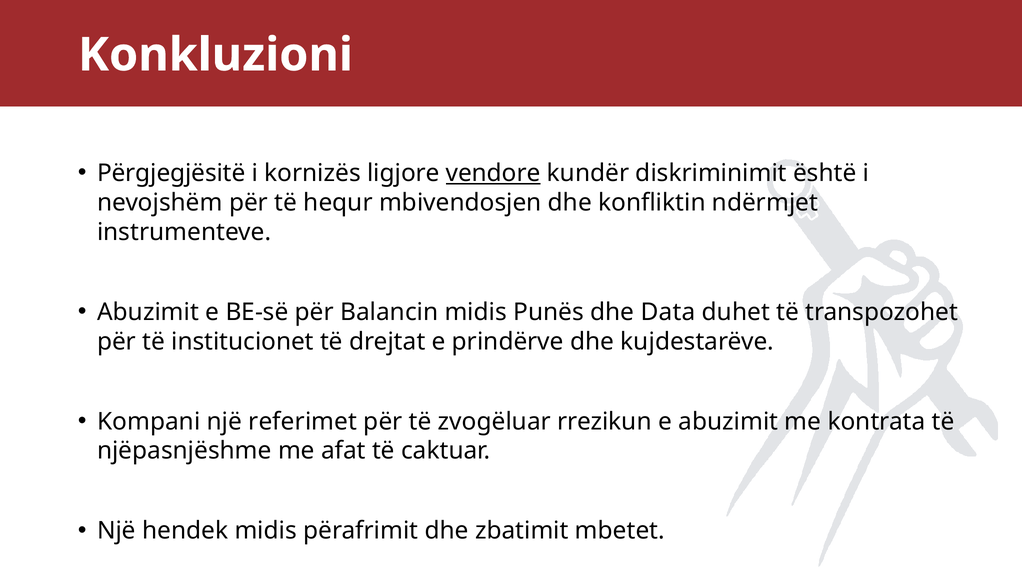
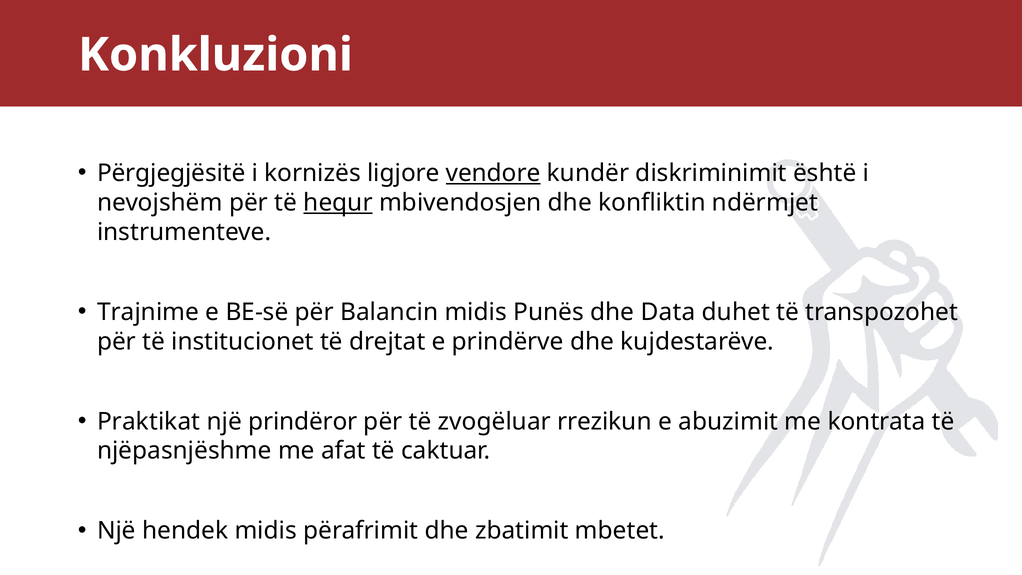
hequr underline: none -> present (338, 203)
Abuzimit: Abuzimit -> Trajnime (148, 312)
Kompani: Kompani -> Praktikat (149, 421)
referimet: referimet -> prindëror (303, 421)
